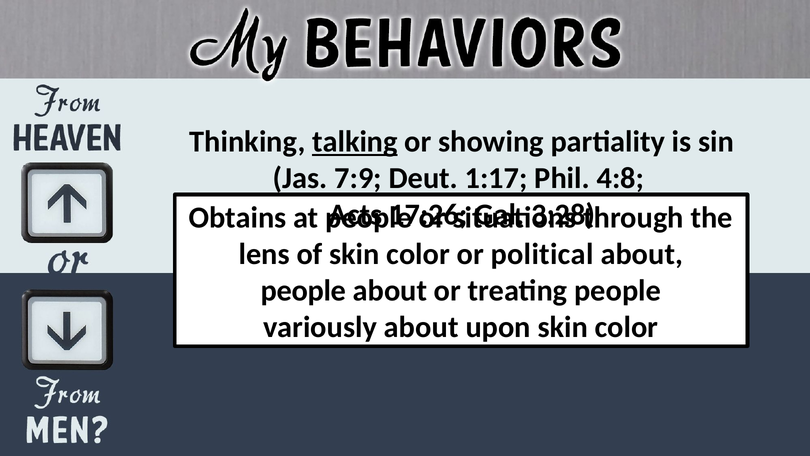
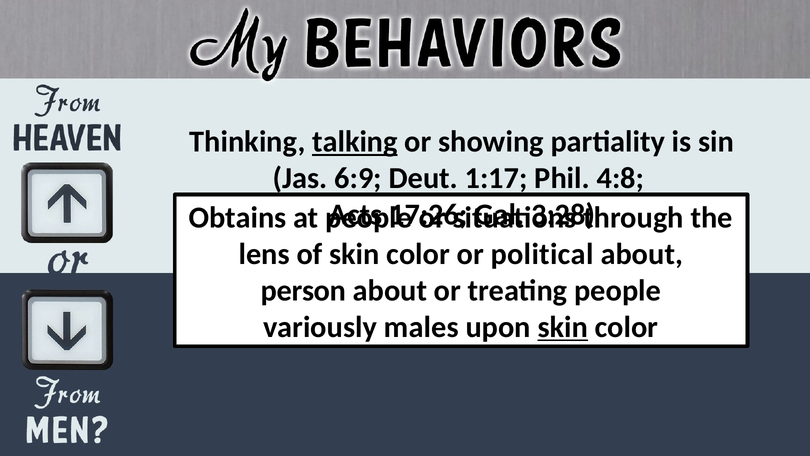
7:9: 7:9 -> 6:9 (358, 178)
people: people -> person (303, 290)
variously about: about -> males (421, 327)
skin underline: none -> present (563, 327)
